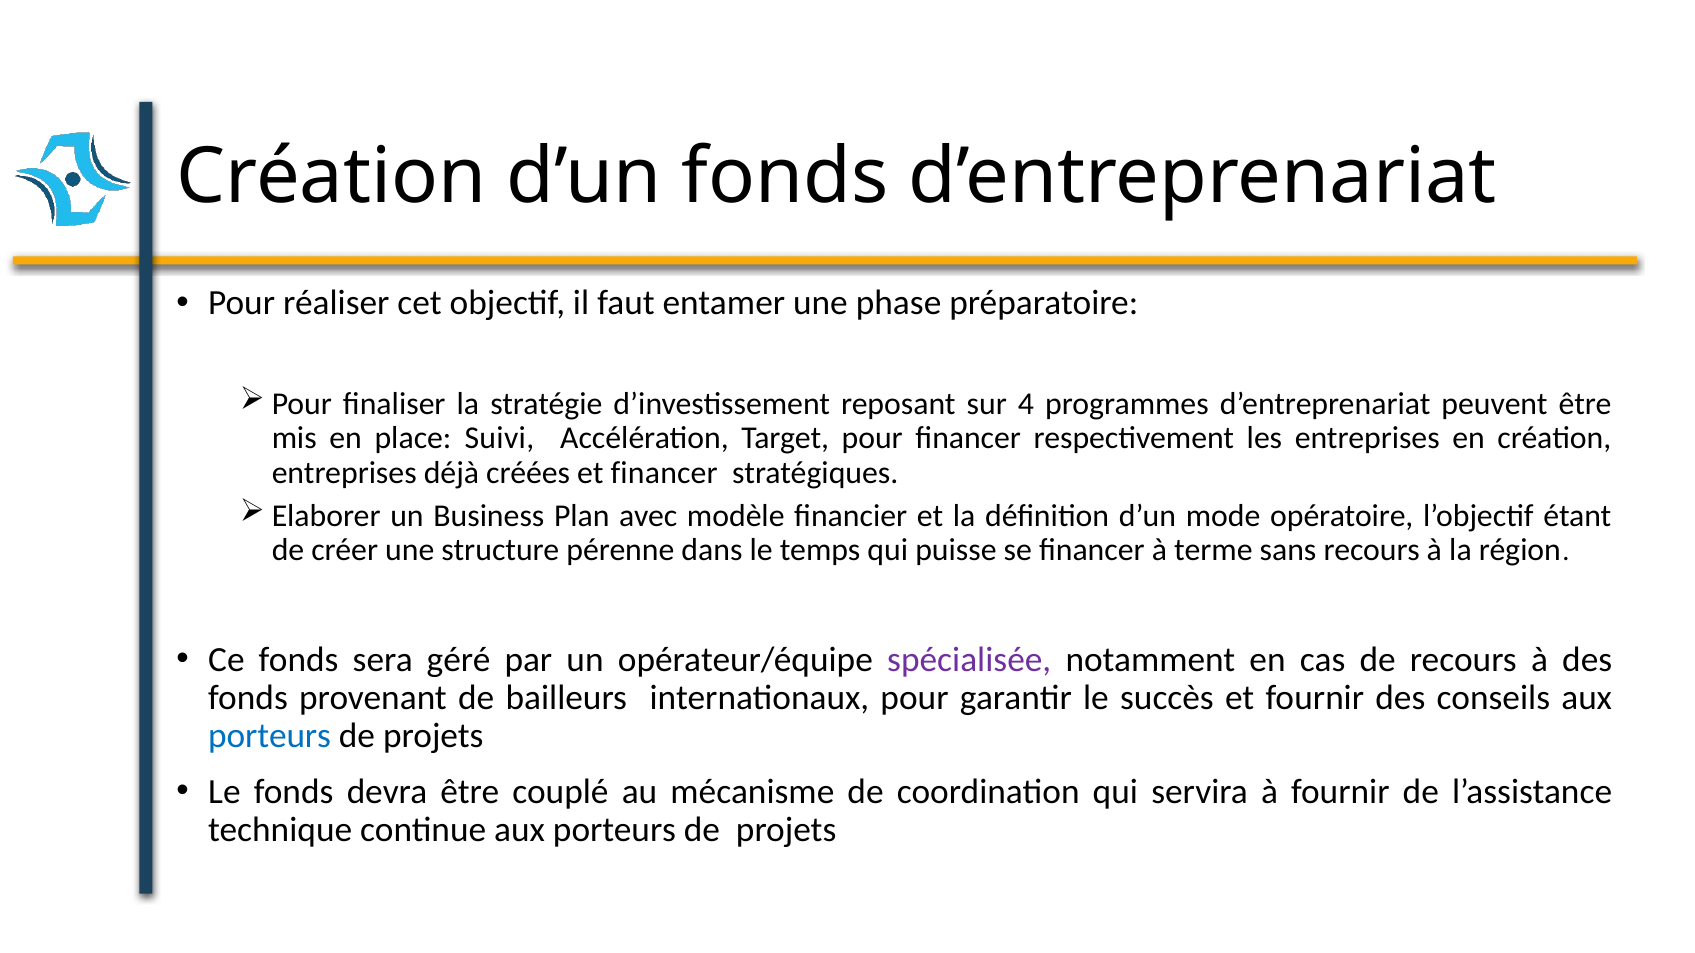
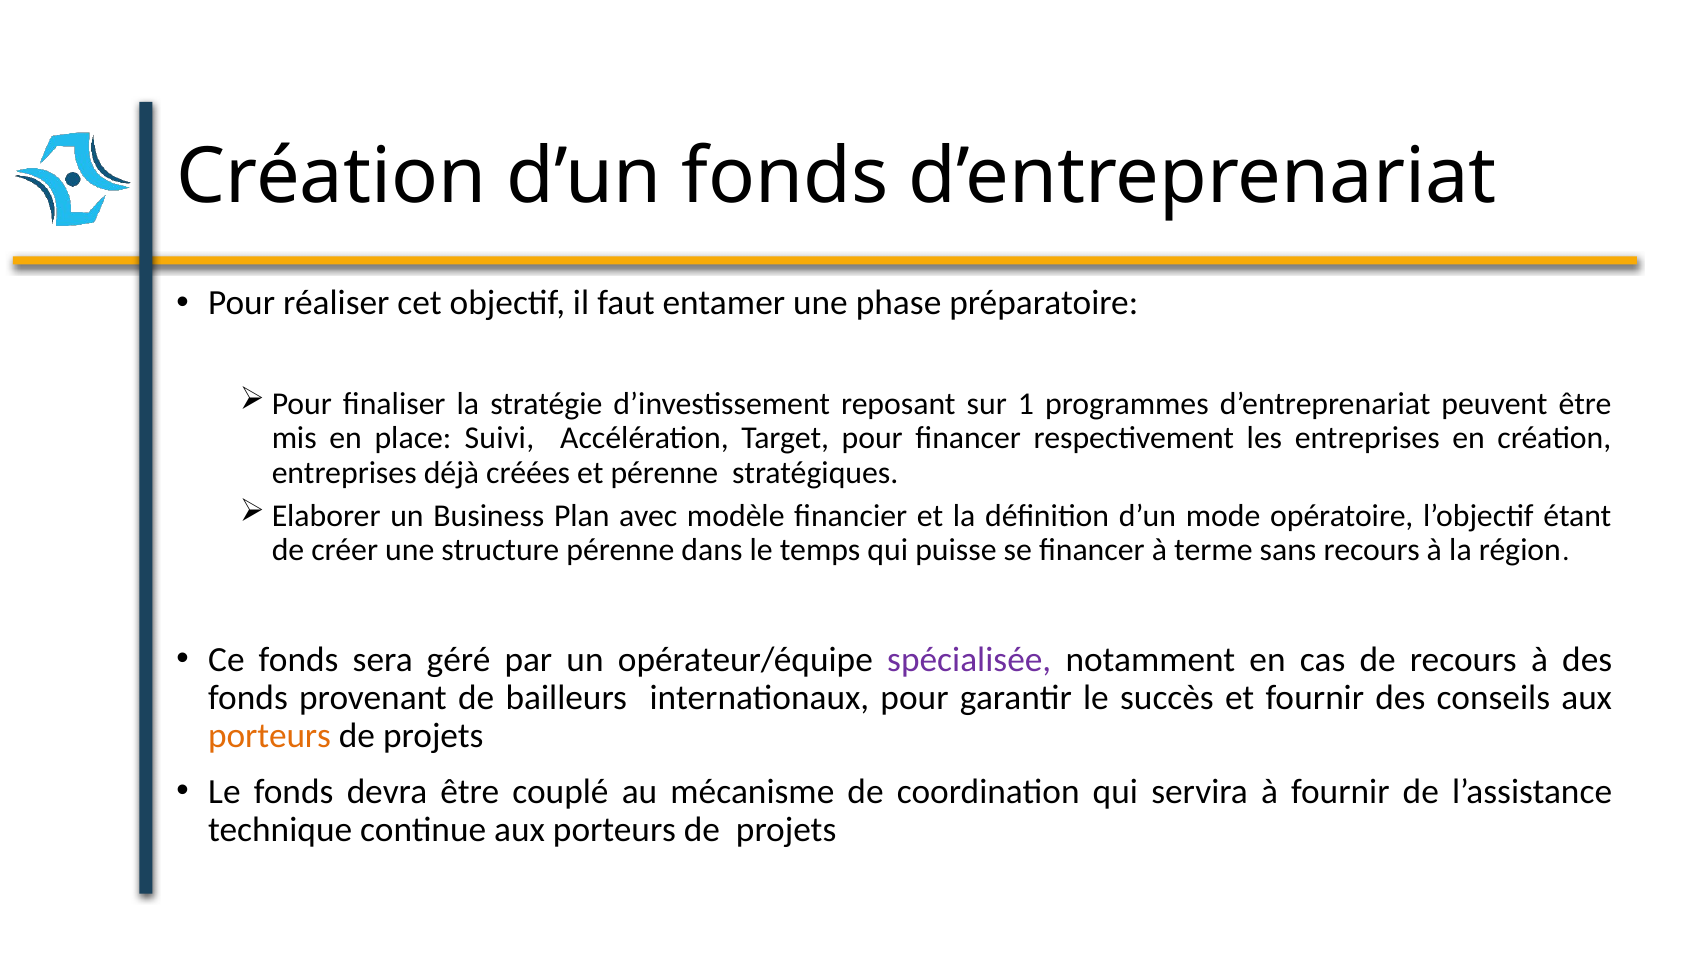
4: 4 -> 1 (1026, 404)
et financer: financer -> pérenne (664, 473)
porteurs colour: blue -> orange (270, 736)
